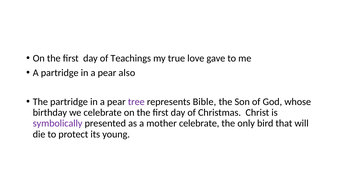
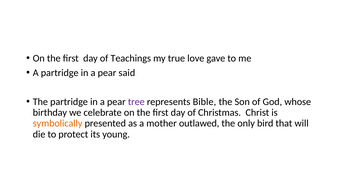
also: also -> said (127, 73)
symbolically colour: purple -> orange (58, 123)
mother celebrate: celebrate -> outlawed (199, 123)
